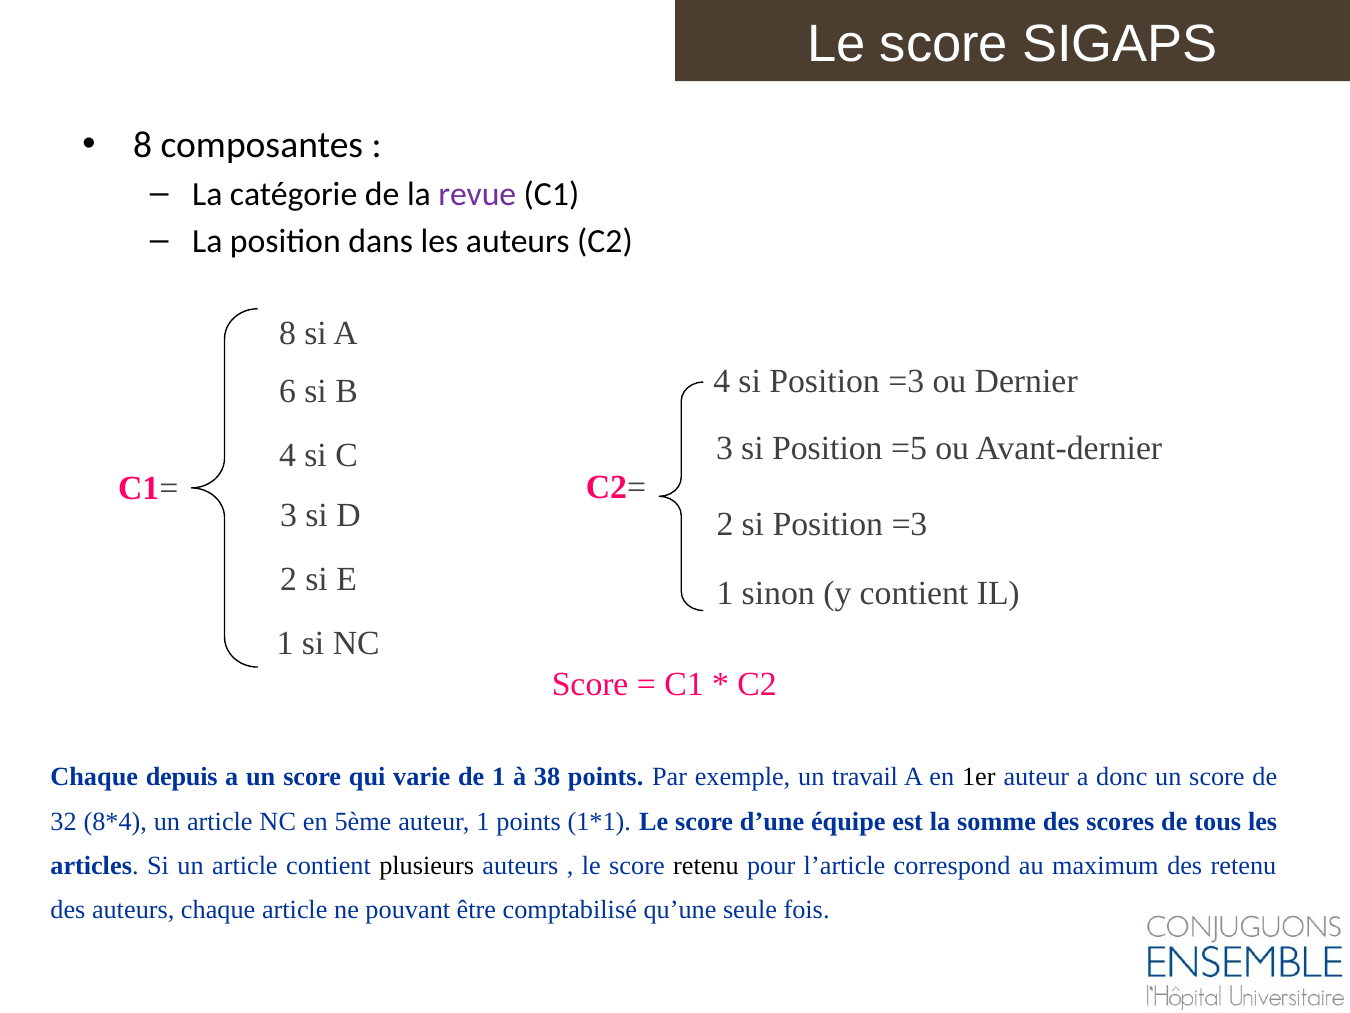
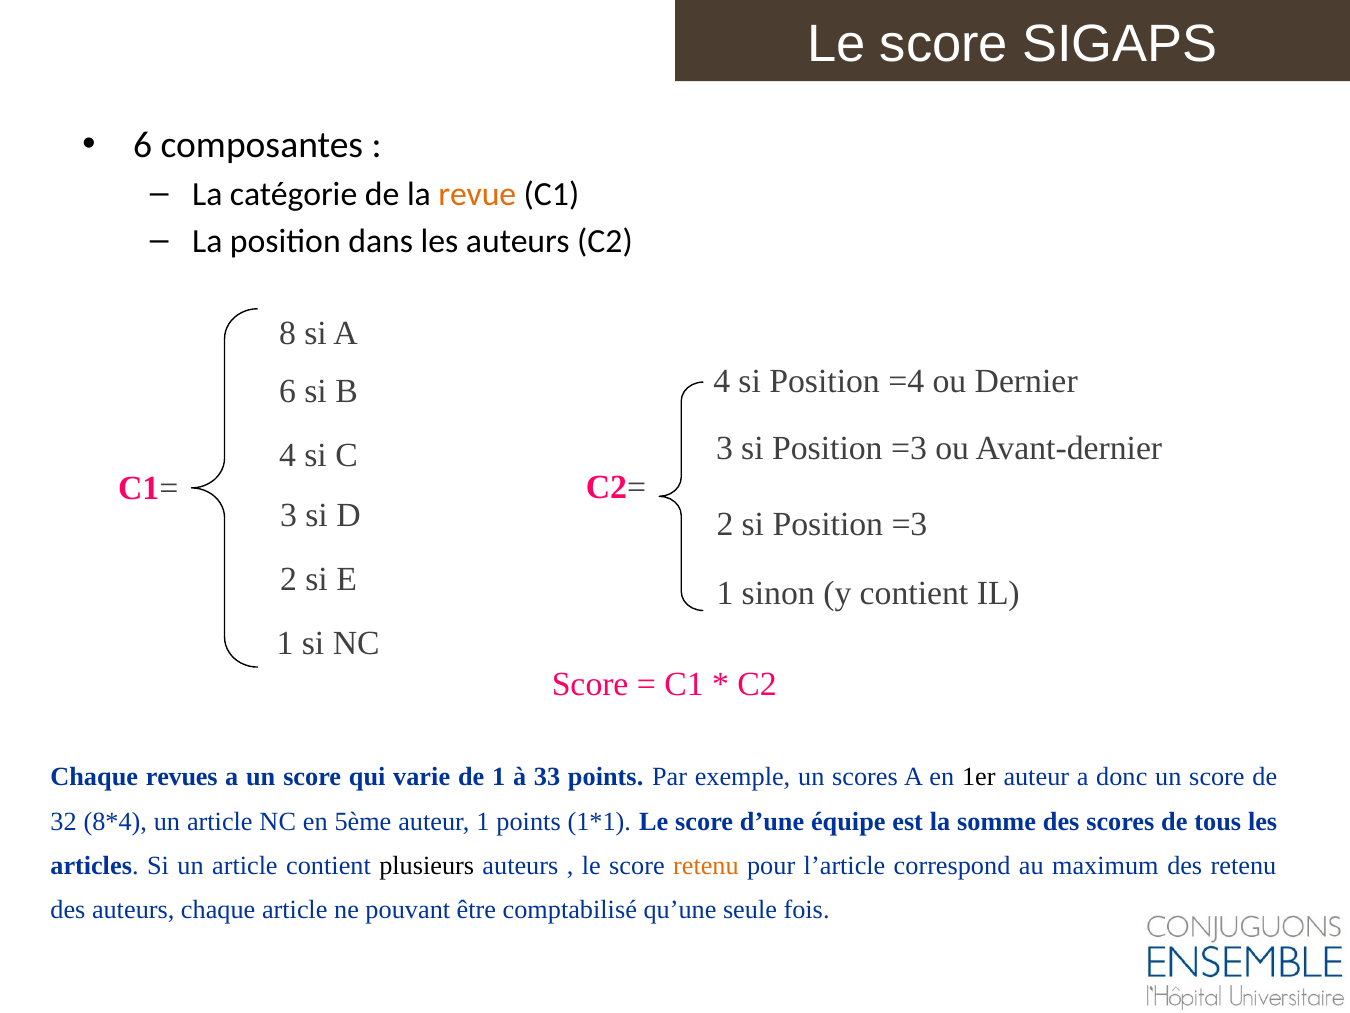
8: 8 -> 6 (143, 145)
revue colour: purple -> orange (477, 194)
4 si Position =3: =3 -> =4 (906, 381)
3 si Position =5: =5 -> =3 (909, 448)
depuis: depuis -> revues (182, 777)
38: 38 -> 33 (547, 777)
un travail: travail -> scores (865, 777)
retenu colour: black -> orange (706, 865)
